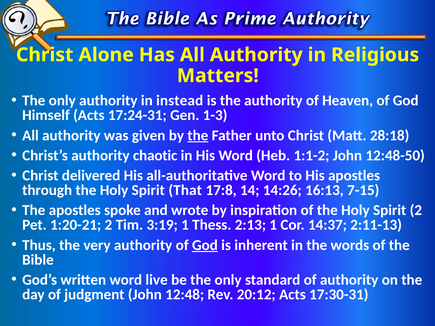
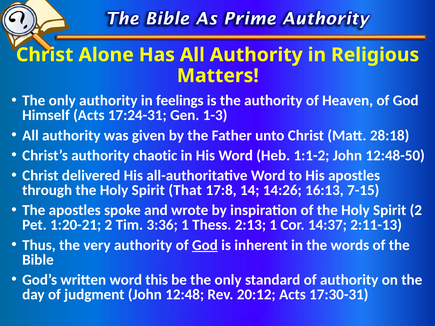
instead: instead -> feelings (180, 101)
the underline: present -> none (198, 135)
3:19: 3:19 -> 3:36 (162, 225)
live: live -> this (157, 280)
